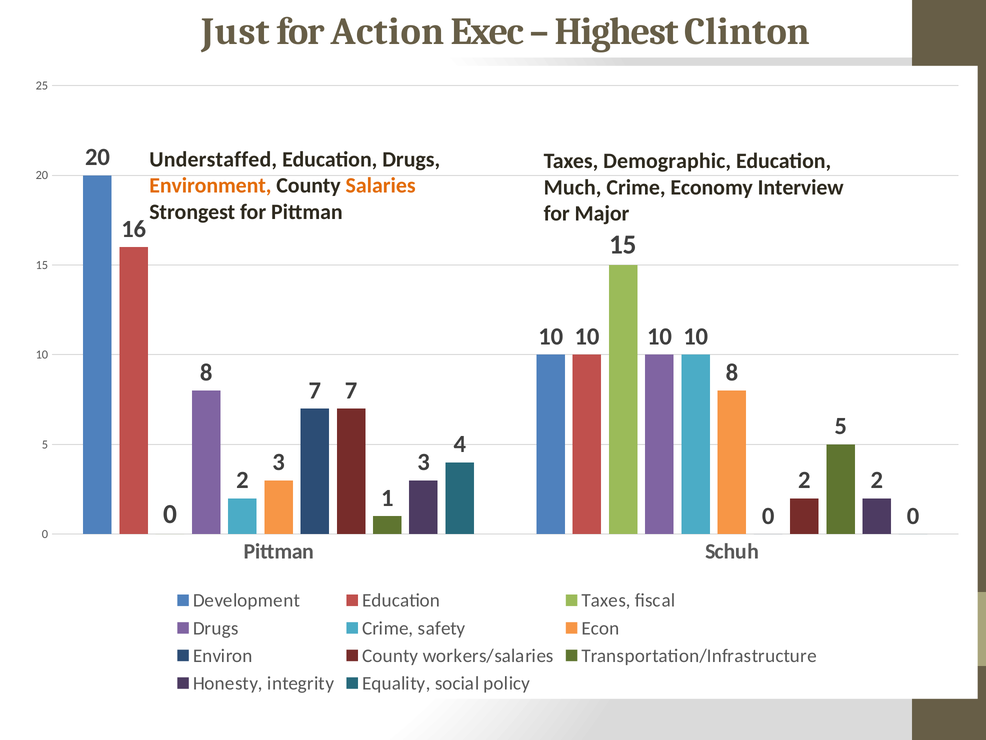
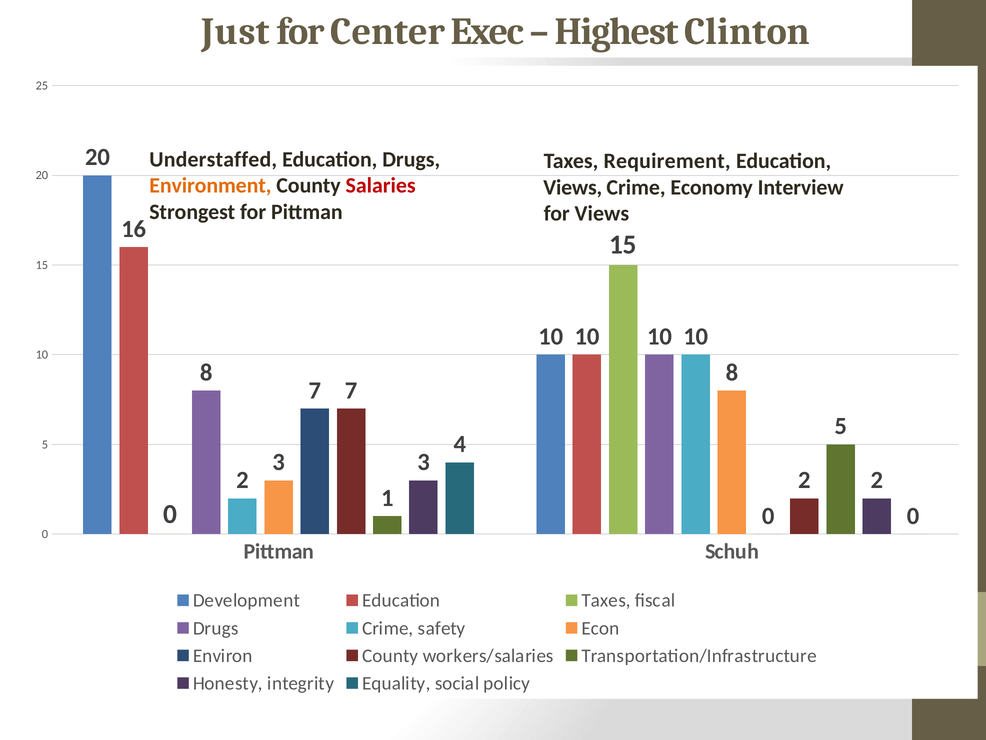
Action: Action -> Center (388, 31)
Demographic: Demographic -> Requirement (667, 161)
Salaries colour: orange -> red (381, 185)
Much: Much -> Views (573, 187)
for Major: Major -> Views (602, 214)
